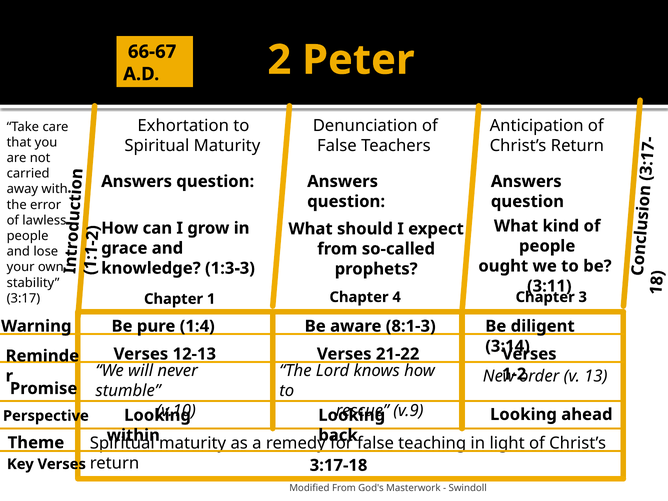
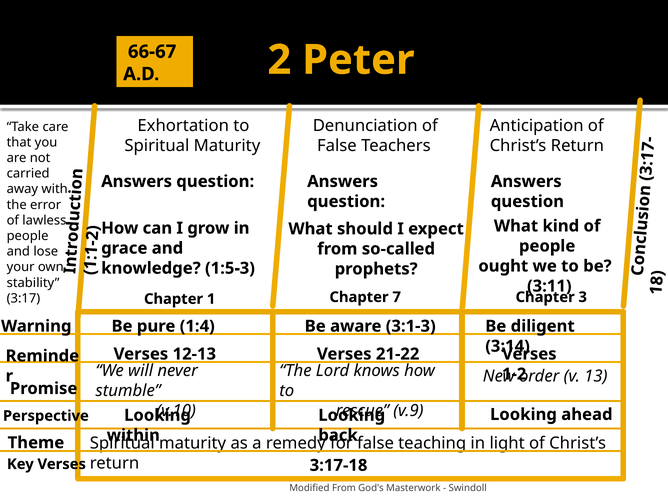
1:3-3: 1:3-3 -> 1:5-3 (230, 268)
Chapter 4: 4 -> 7 (397, 297)
8:1-3: 8:1-3 -> 3:1-3 (411, 326)
